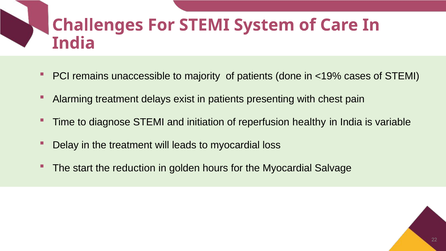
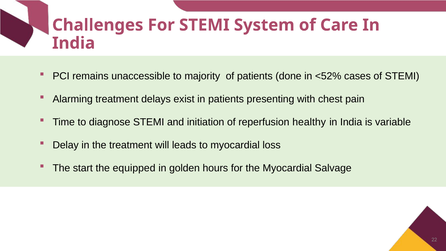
<19%: <19% -> <52% (328, 76)
reduction: reduction -> equipped (134, 168)
